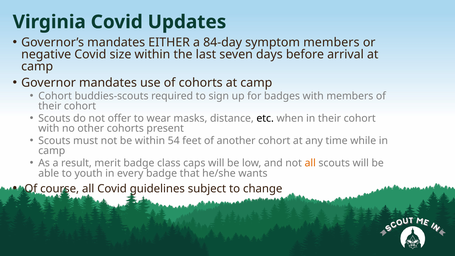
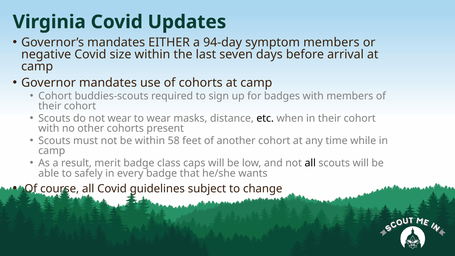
84-day: 84-day -> 94-day (223, 43)
not offer: offer -> wear (119, 118)
54: 54 -> 58 (174, 141)
all colour: orange -> black (310, 163)
youth: youth -> safely (89, 173)
